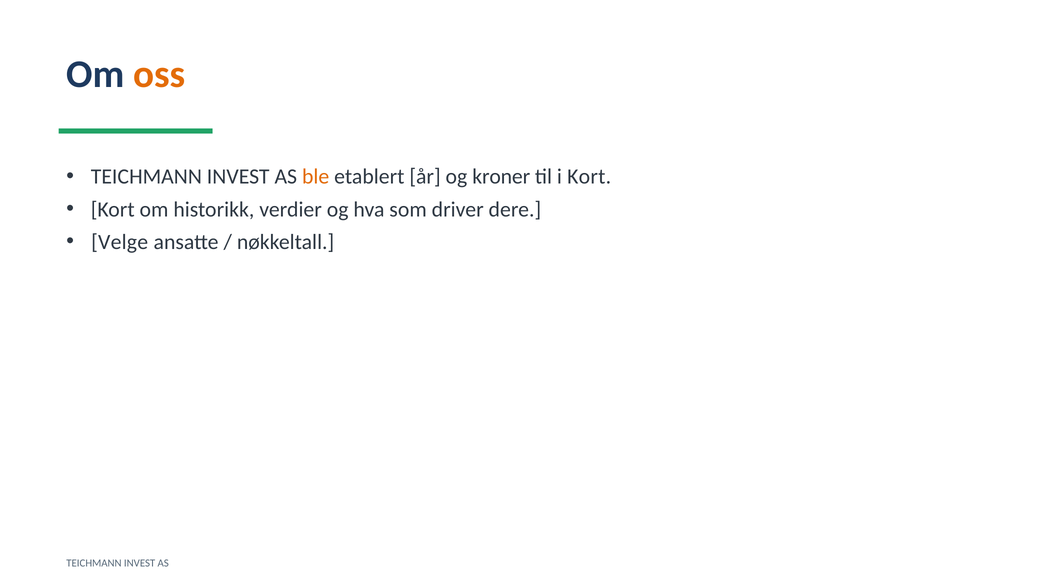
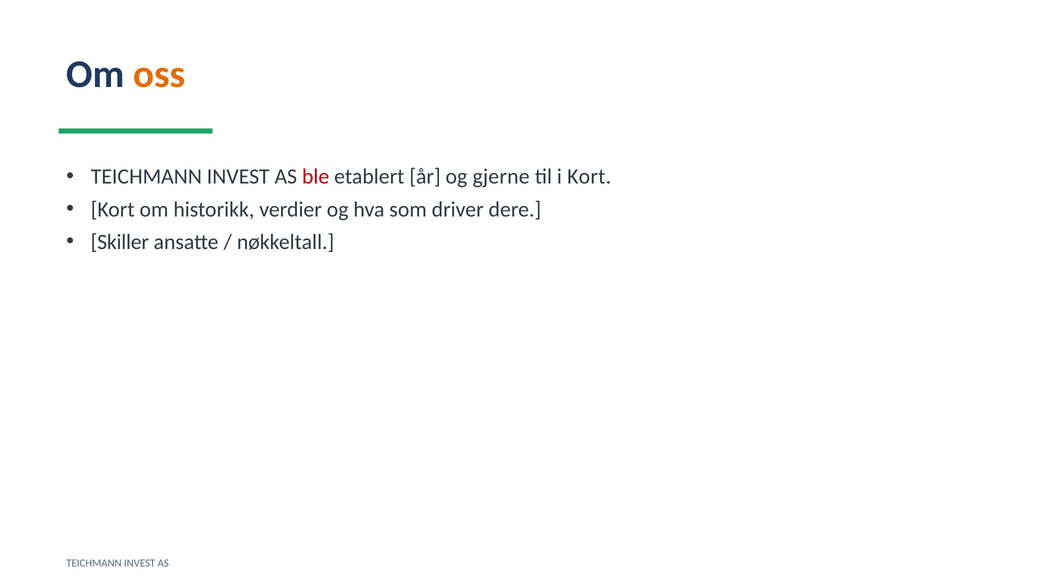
ble colour: orange -> red (316, 177)
kroner: kroner -> gjerne (501, 177)
Velge: Velge -> Skiller (120, 242)
